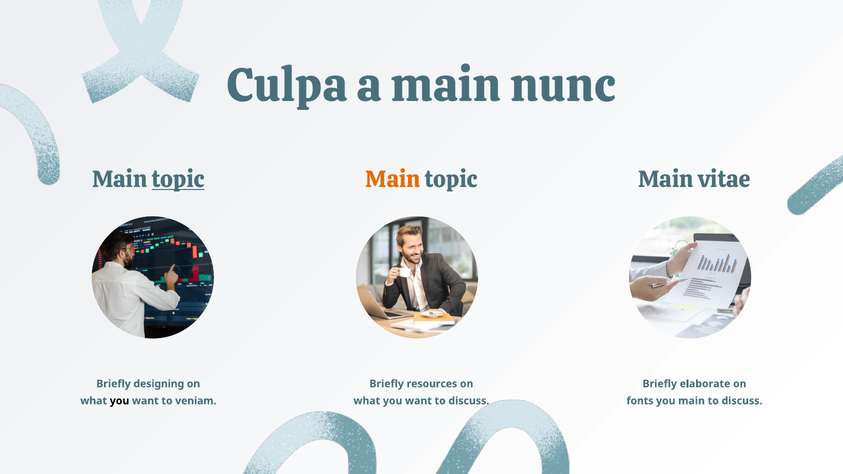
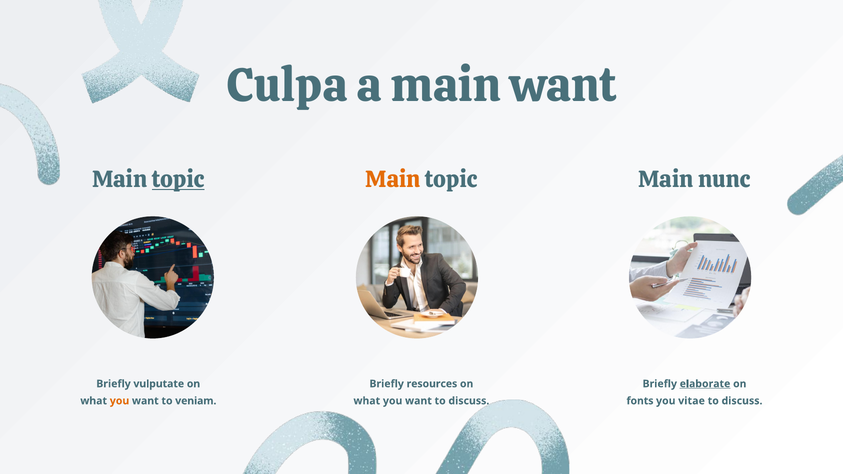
main nunc: nunc -> want (563, 86)
vitae: vitae -> nunc (724, 180)
designing: designing -> vulputate (159, 384)
elaborate underline: none -> present (705, 384)
you colour: black -> orange (120, 401)
you main: main -> vitae (692, 401)
